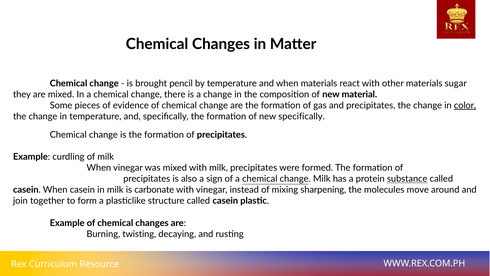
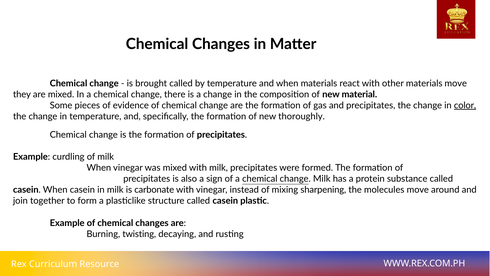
brought pencil: pencil -> called (181, 83)
materials sugar: sugar -> move (456, 83)
new specifically: specifically -> thoroughly (302, 116)
substance underline: present -> none (407, 179)
